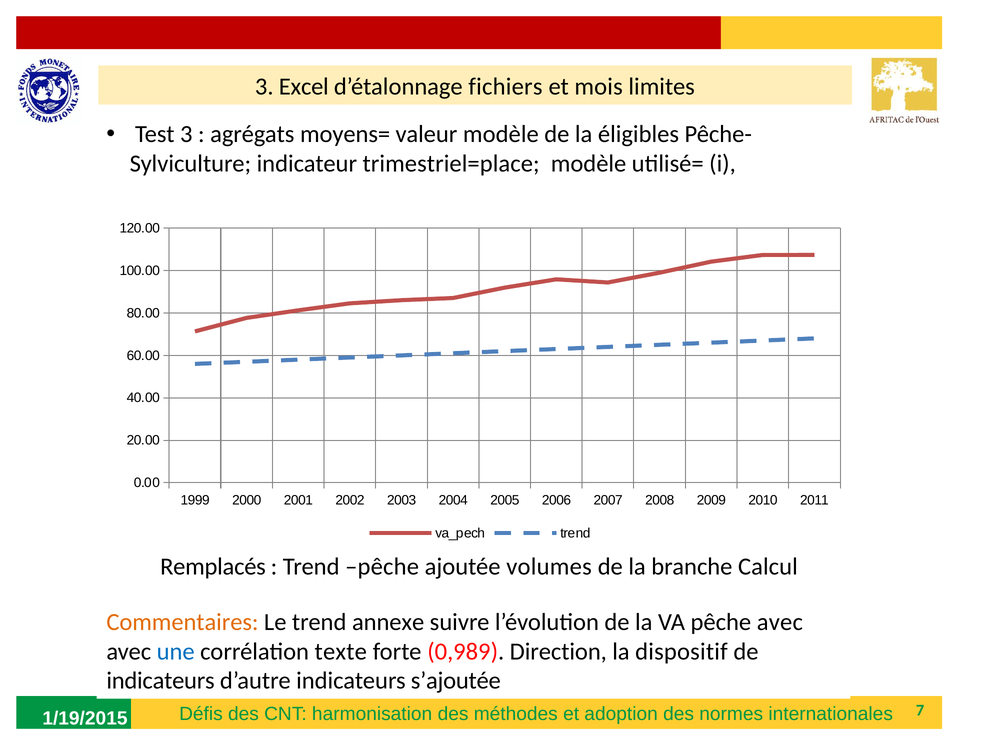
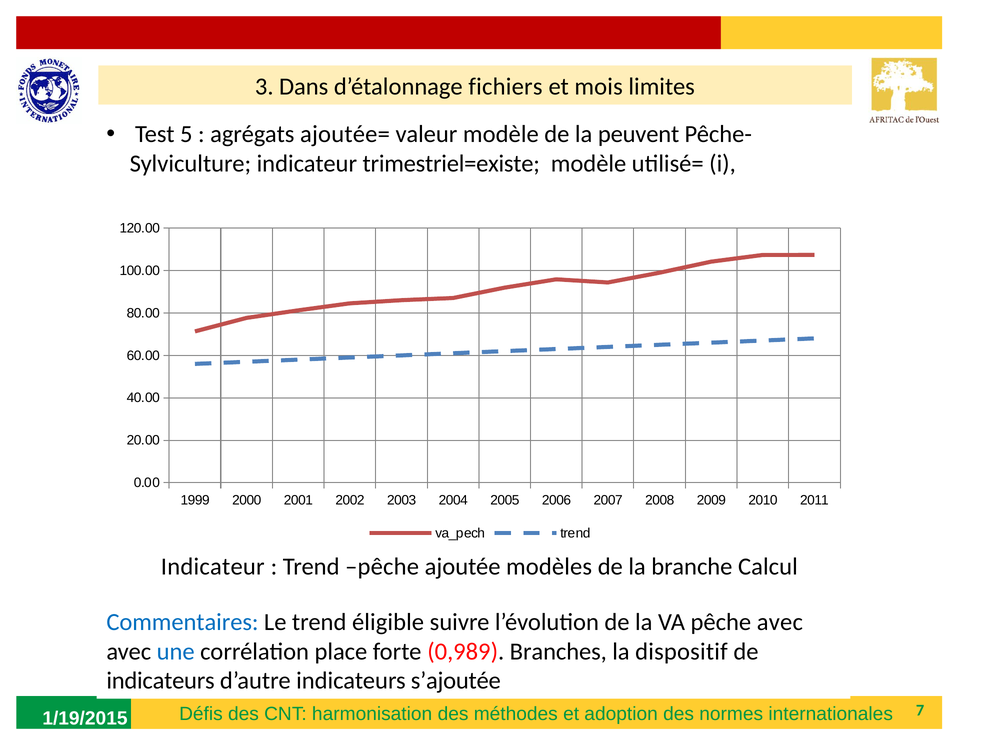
Excel: Excel -> Dans (304, 87)
Test 3: 3 -> 5 (186, 134)
moyens=: moyens= -> ajoutée= (345, 134)
éligibles: éligibles -> peuvent (639, 134)
trimestriel=place: trimestriel=place -> trimestriel=existe (451, 164)
Remplacés: Remplacés -> Indicateur (213, 567)
volumes: volumes -> modèles (549, 567)
Commentaires colour: orange -> blue (182, 622)
annexe: annexe -> éligible (388, 622)
texte: texte -> place (341, 652)
Direction: Direction -> Branches (558, 652)
